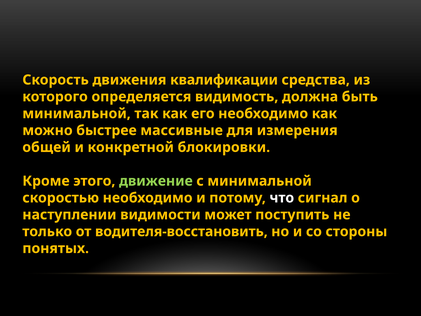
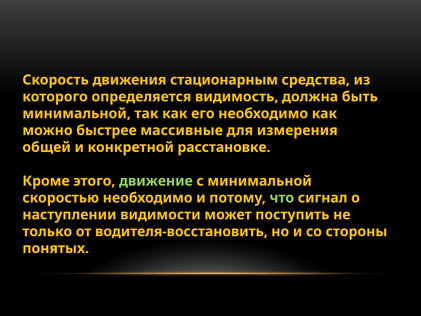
квалификации: квалификации -> стационарным (224, 80)
блокировки: блокировки -> расстановке (224, 147)
что colour: white -> light green (282, 198)
